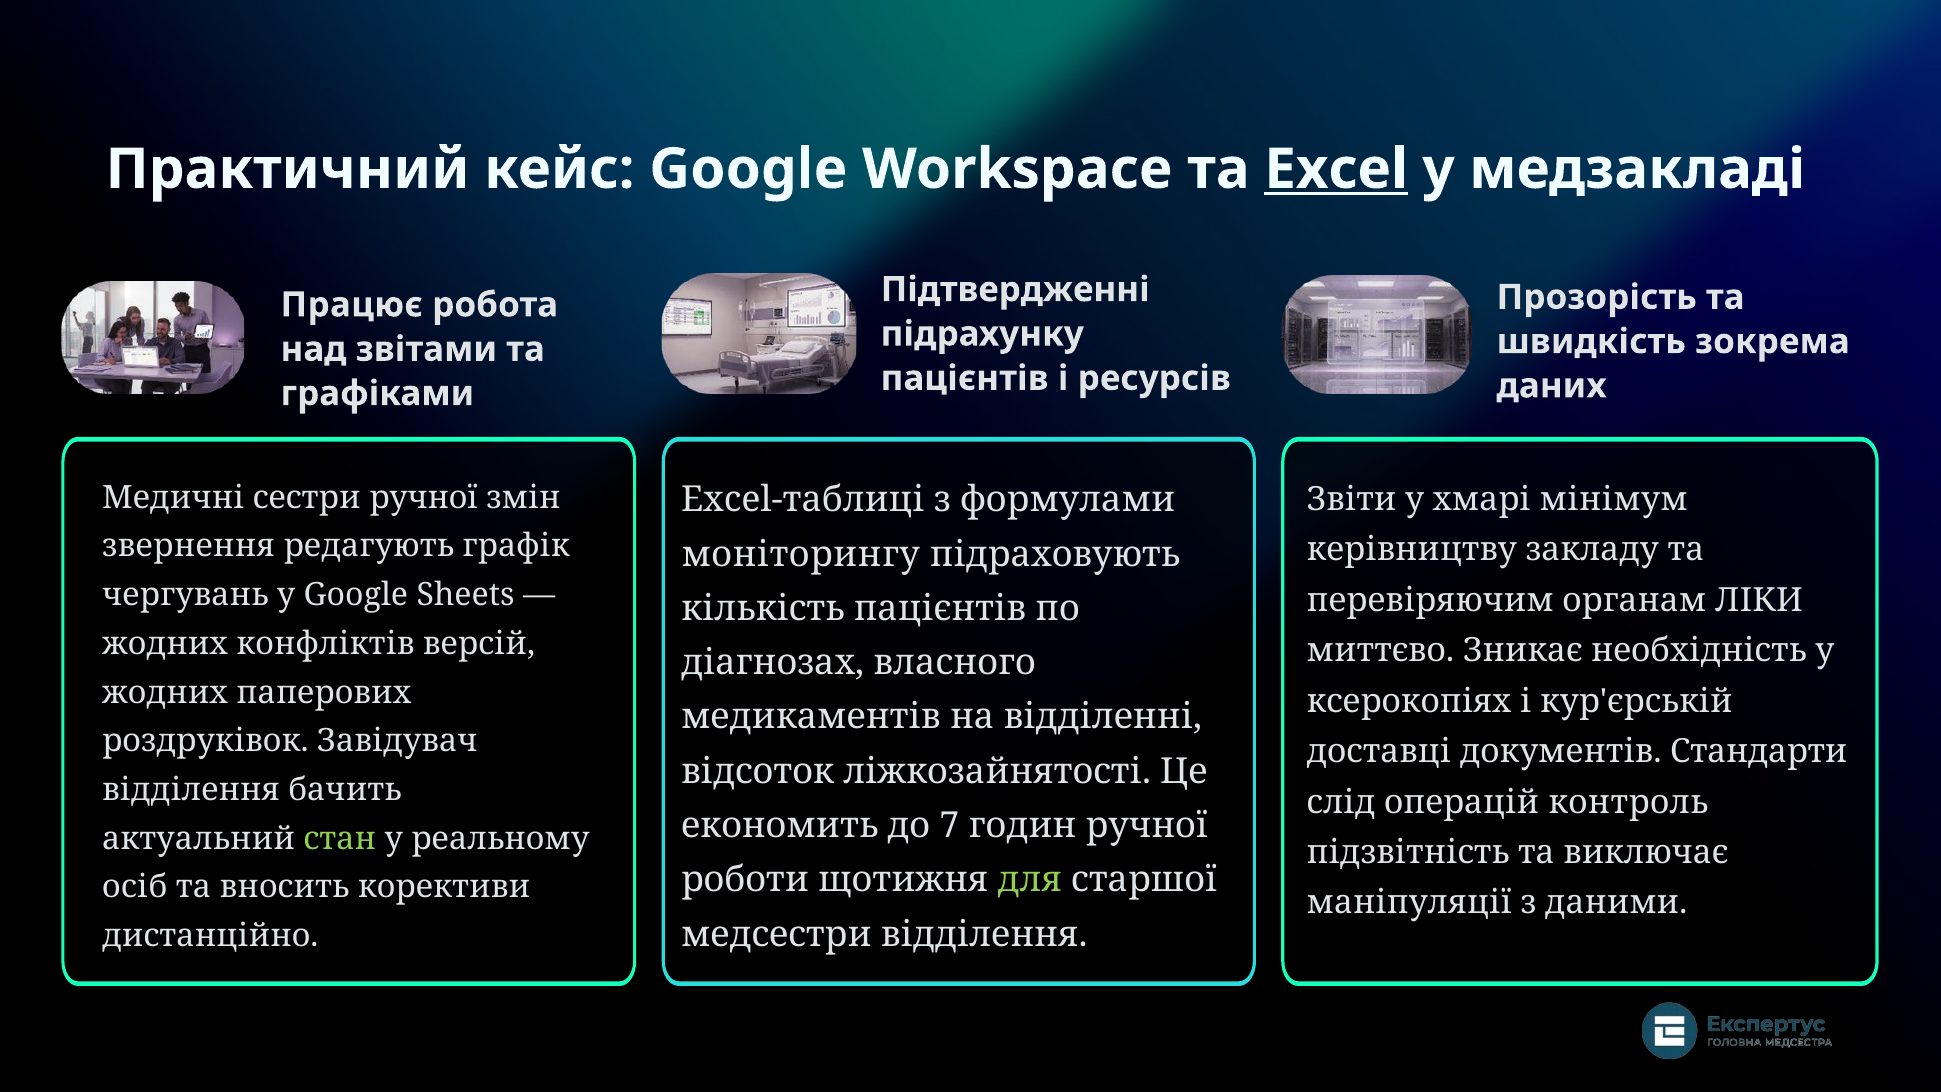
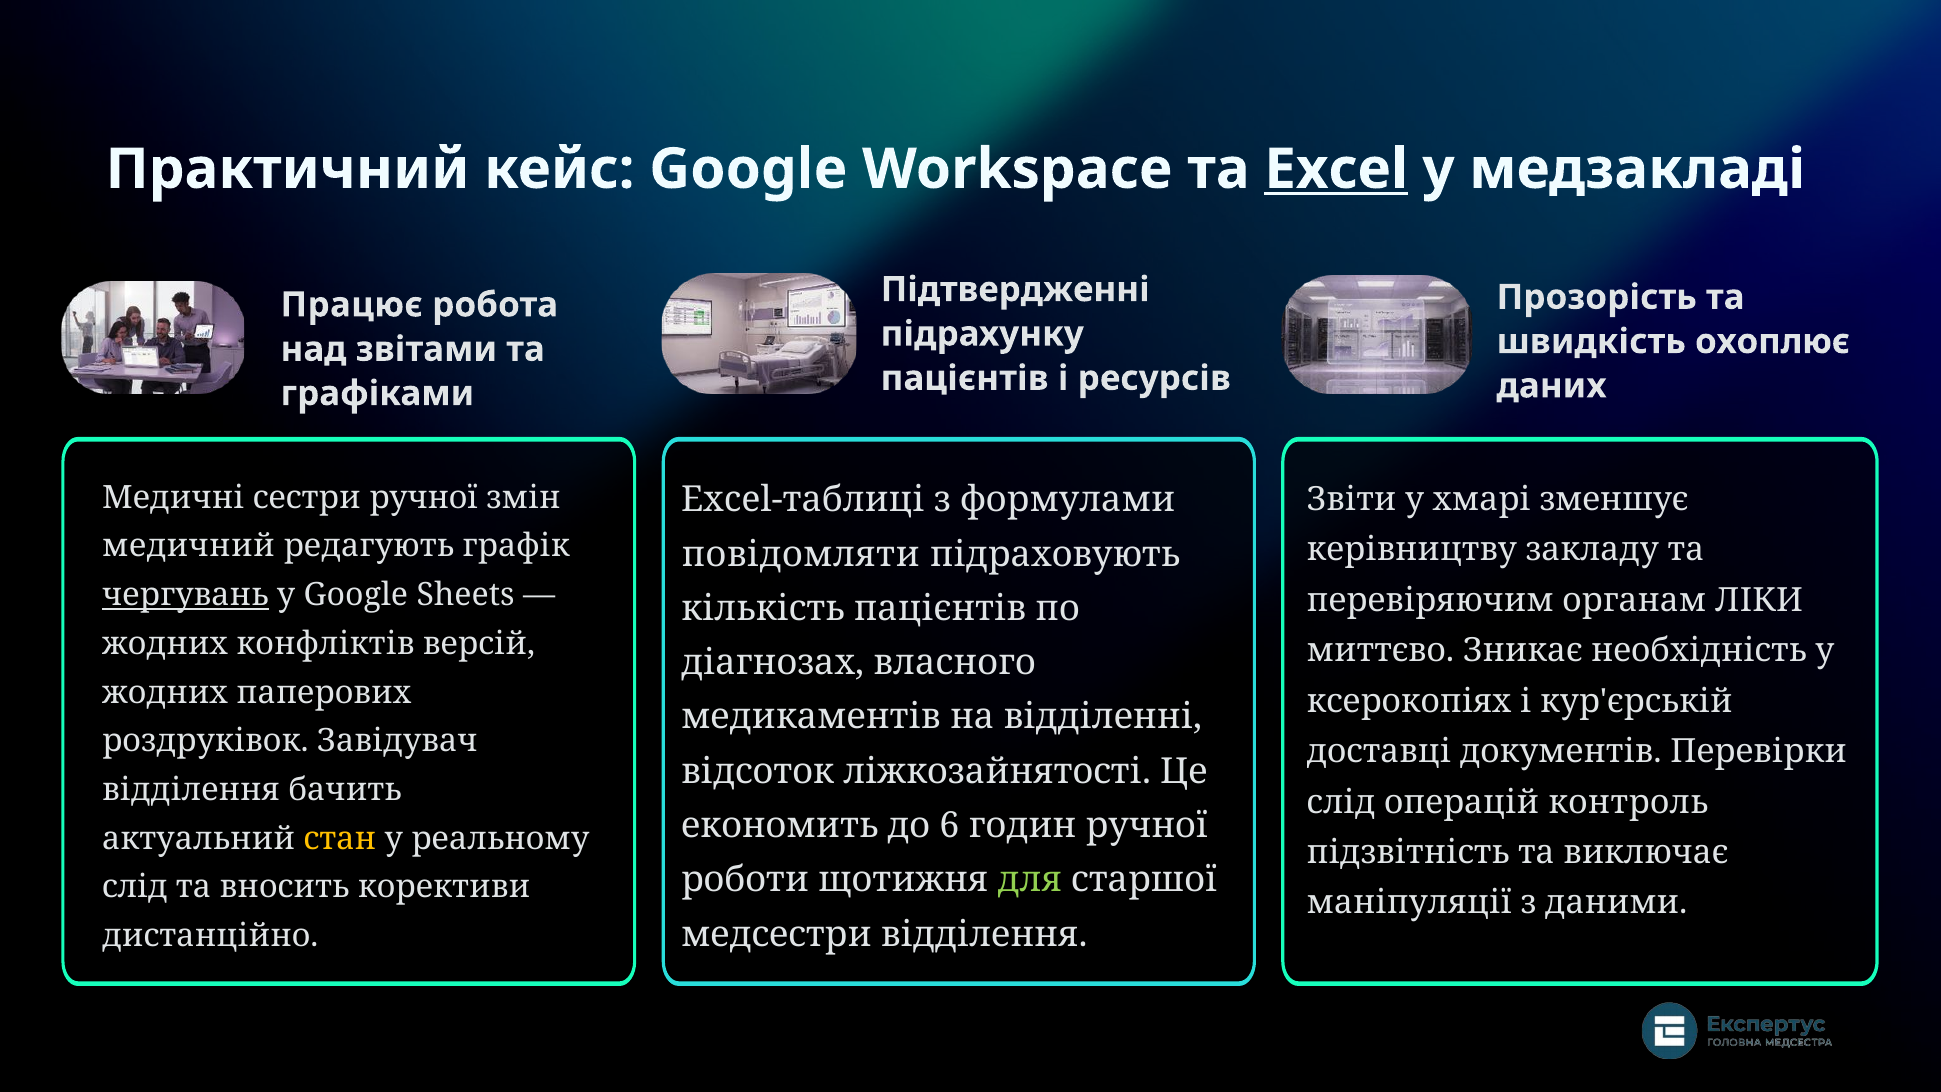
зокрема: зокрема -> охоплює (1773, 342)
мінімум: мінімум -> зменшує (1614, 500)
звернення: звернення -> медичний (188, 546)
моніторингу: моніторингу -> повідомляти (801, 554)
чергувань underline: none -> present (185, 595)
Стандарти: Стандарти -> Перевірки (1759, 752)
7: 7 -> 6 (949, 826)
стан colour: light green -> yellow (340, 838)
осіб: осіб -> слід (135, 887)
